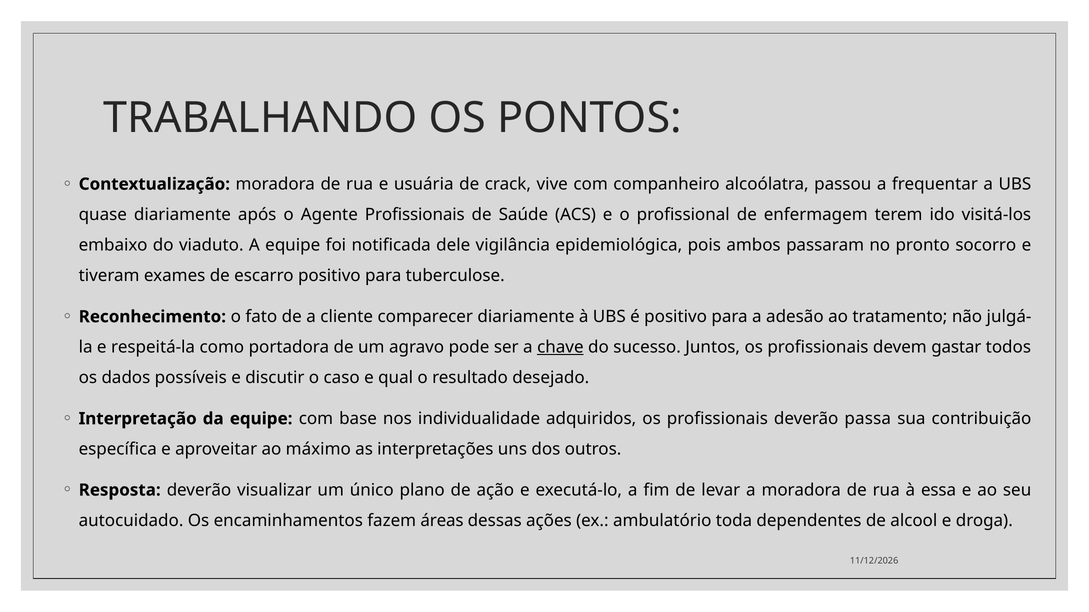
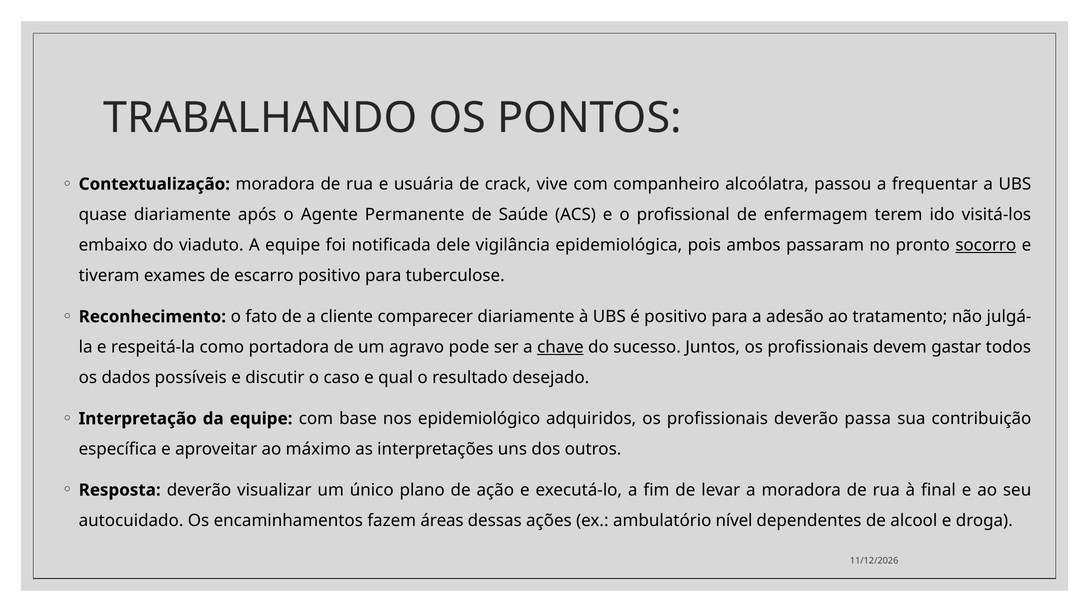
Agente Profissionais: Profissionais -> Permanente (415, 215)
socorro underline: none -> present (986, 246)
individualidade: individualidade -> epidemiológico (479, 419)
essa: essa -> final (938, 490)
toda: toda -> nível (734, 521)
